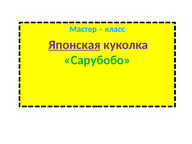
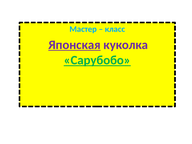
Сарубобо underline: none -> present (97, 60)
